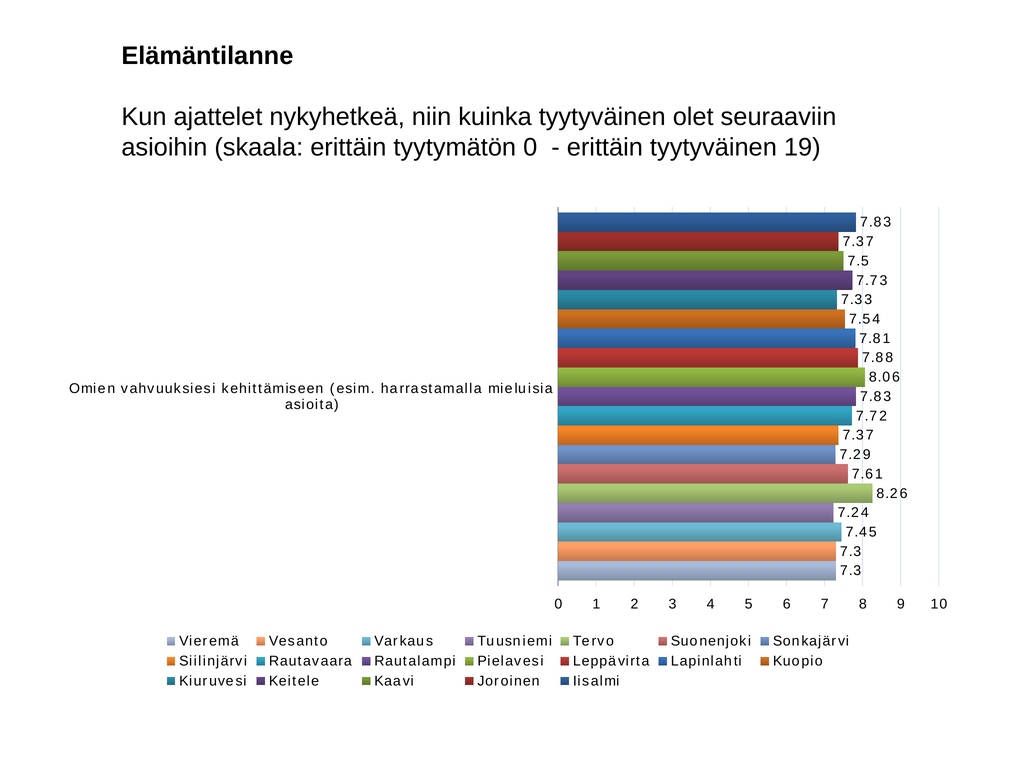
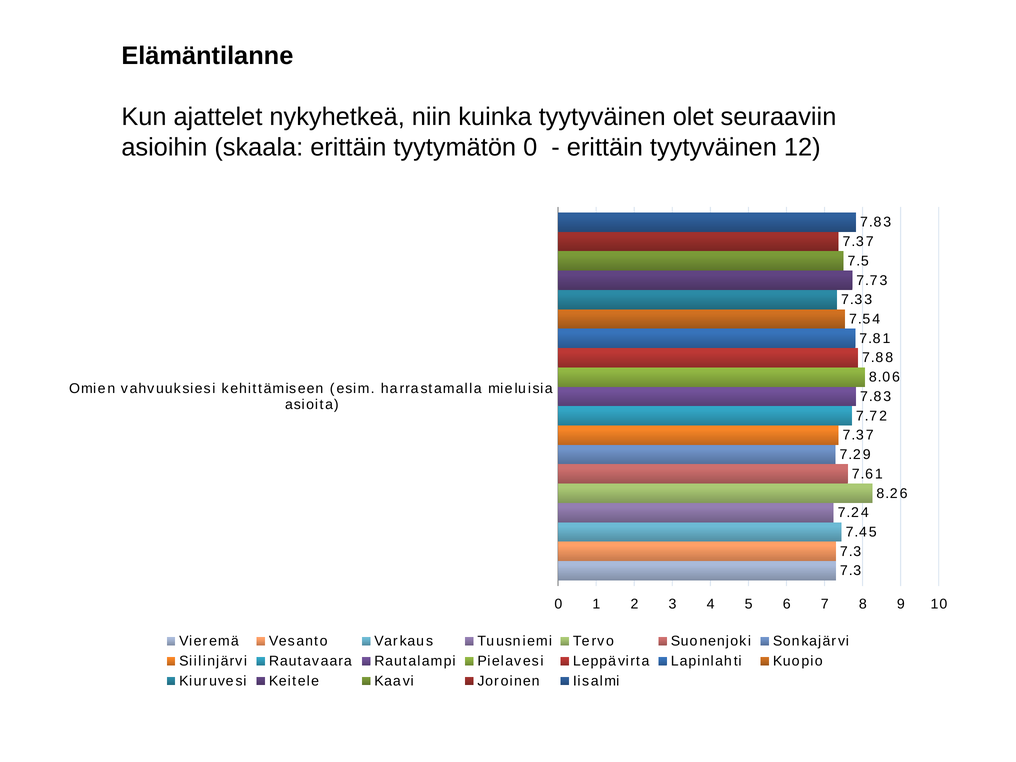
19: 19 -> 12 (802, 147)
